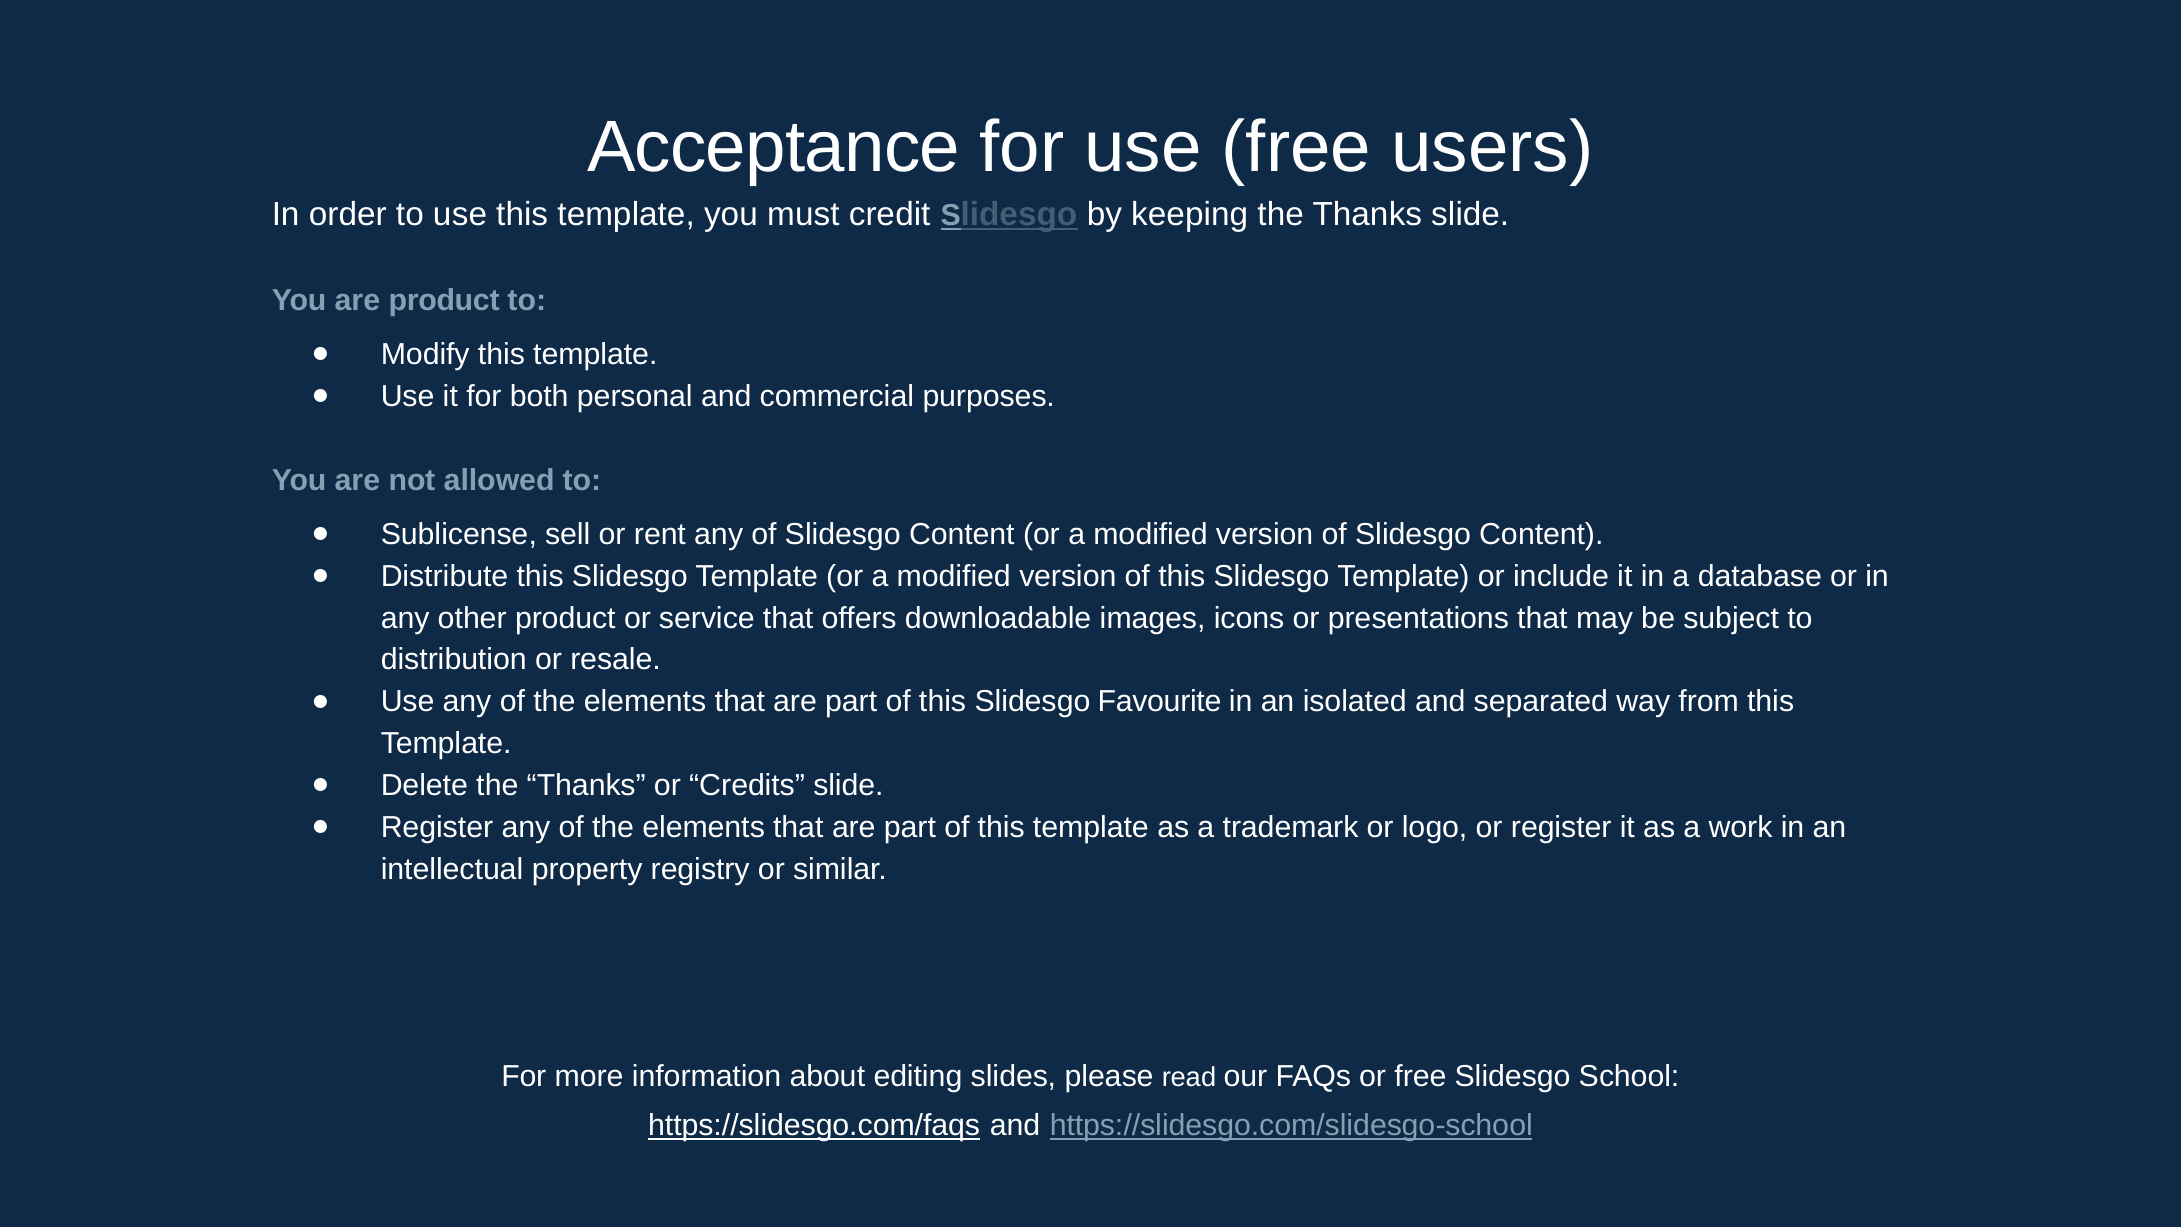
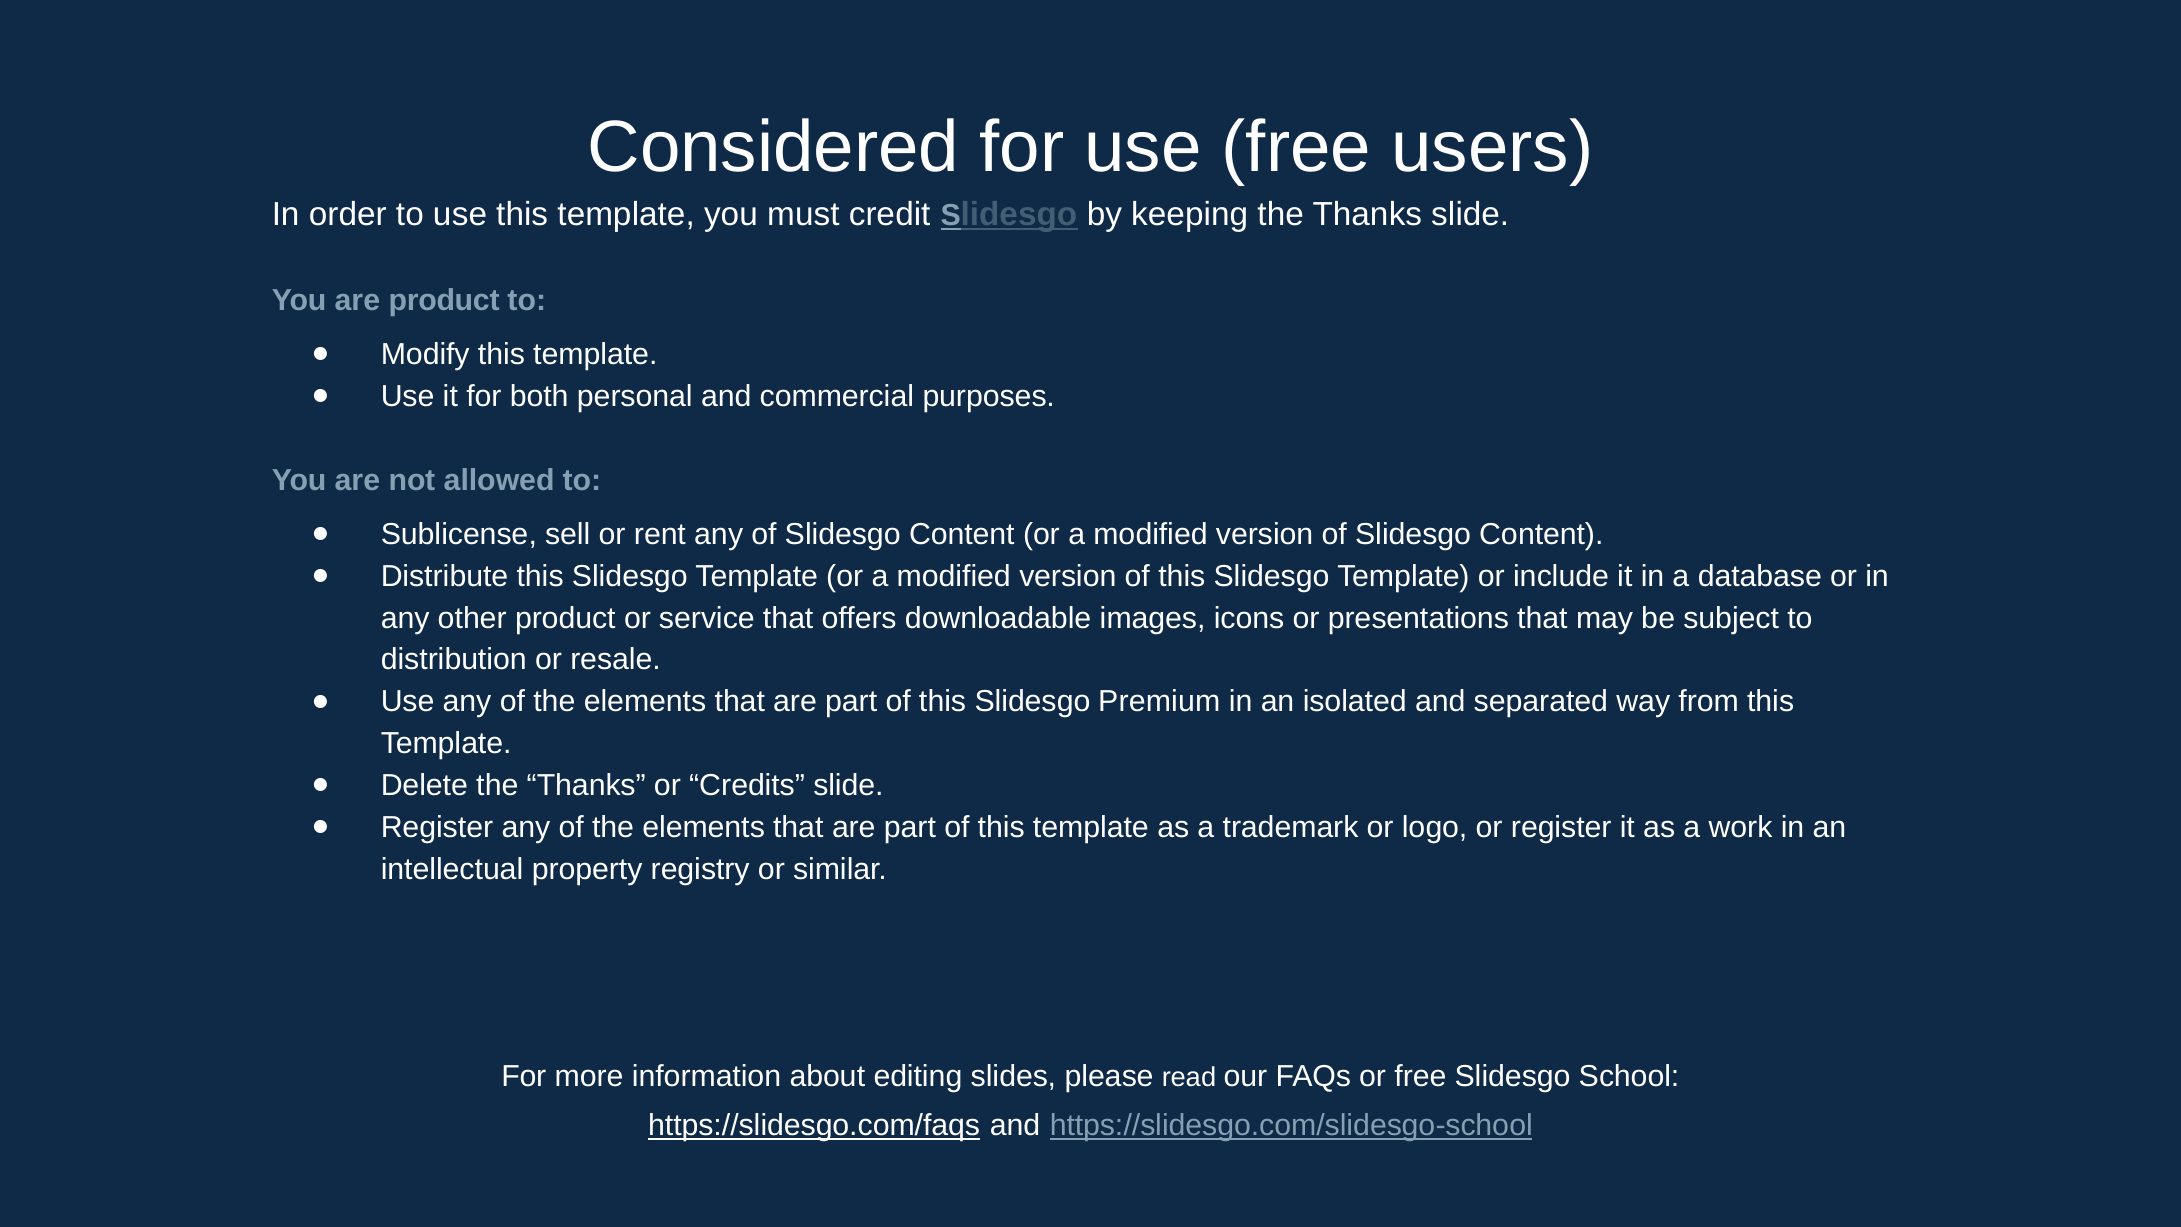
Acceptance: Acceptance -> Considered (773, 148)
Favourite: Favourite -> Premium (1159, 702)
